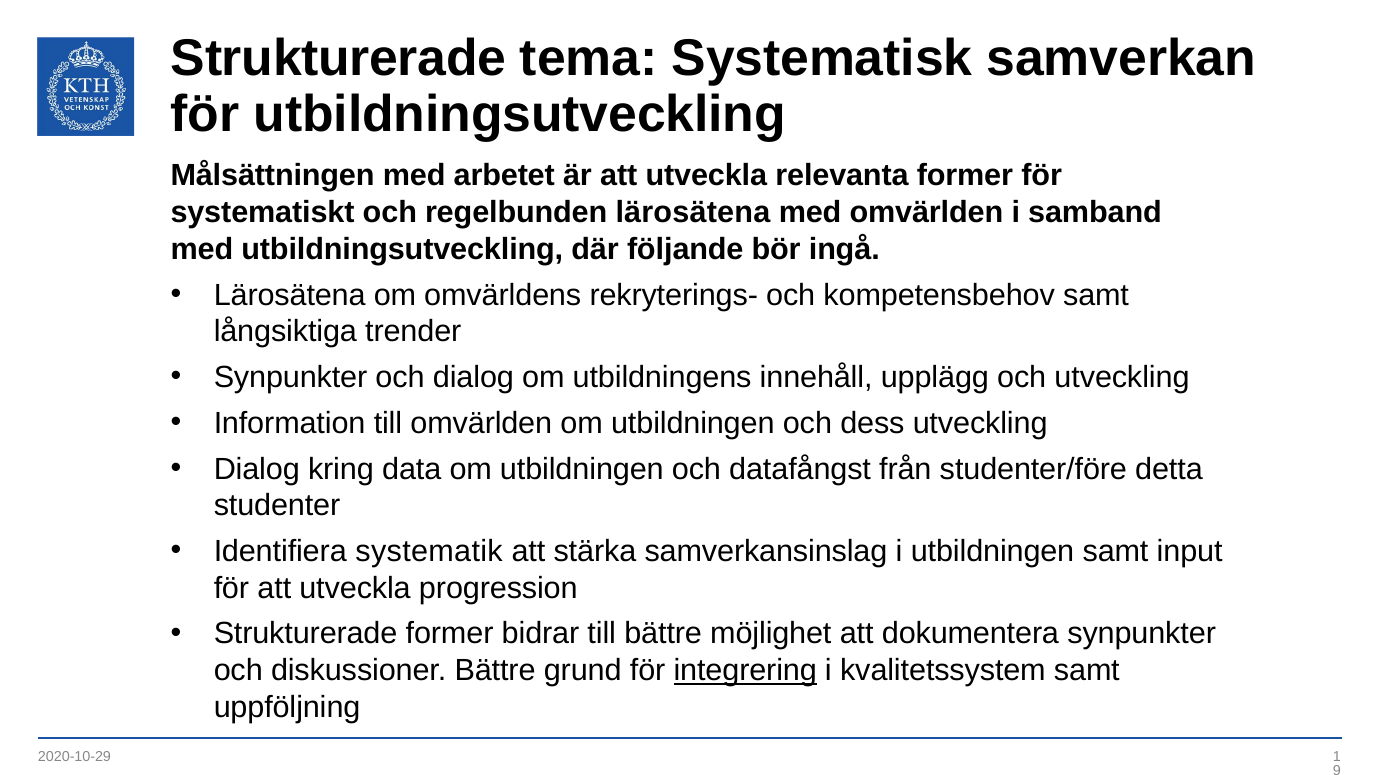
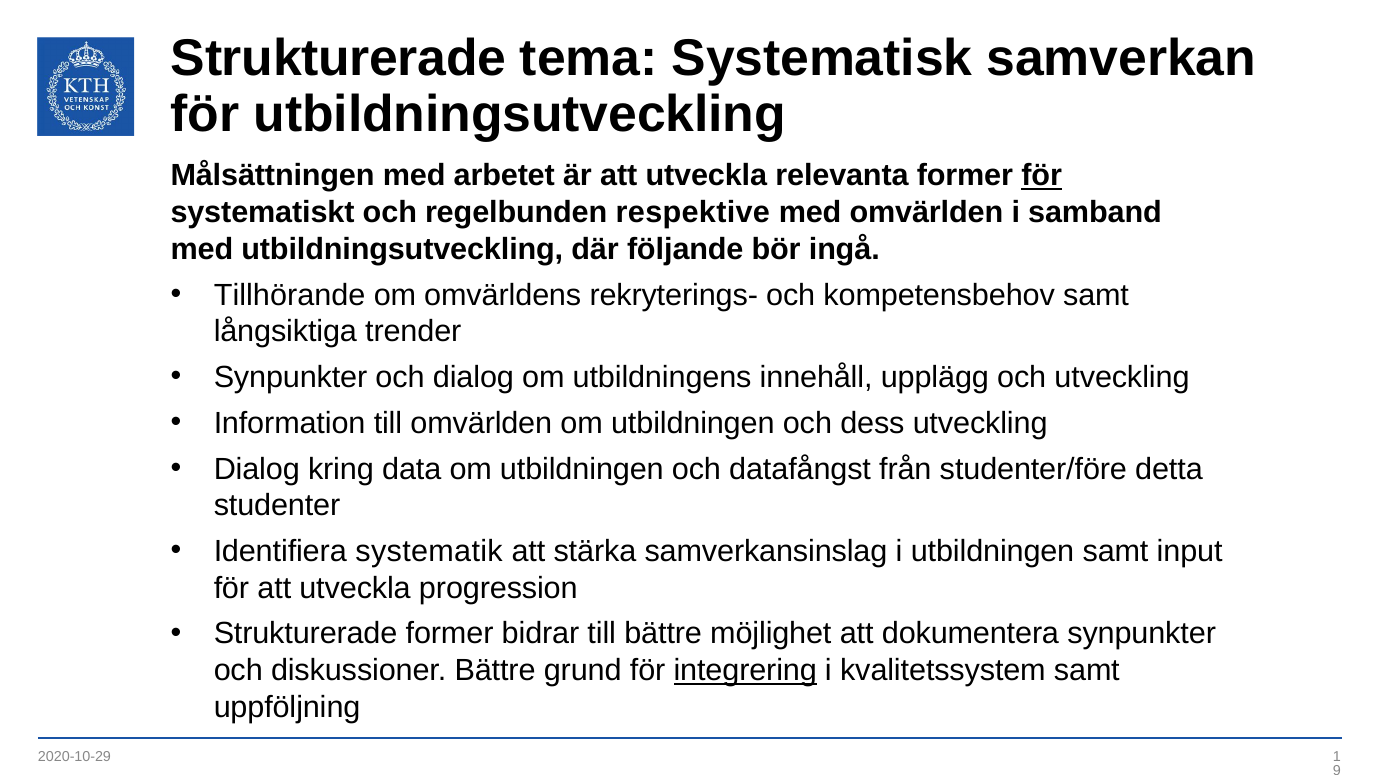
för underline: none -> present (1042, 176)
regelbunden lärosätena: lärosätena -> respektive (693, 213)
Lärosätena: Lärosätena -> Tillhörande (290, 295)
